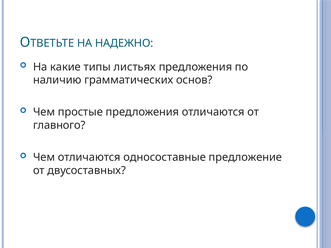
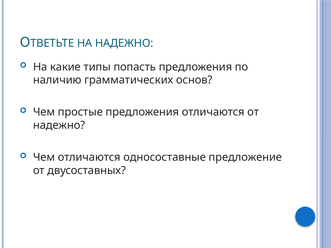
листьях: листьях -> попасть (135, 67)
главного: главного -> надежно (59, 125)
